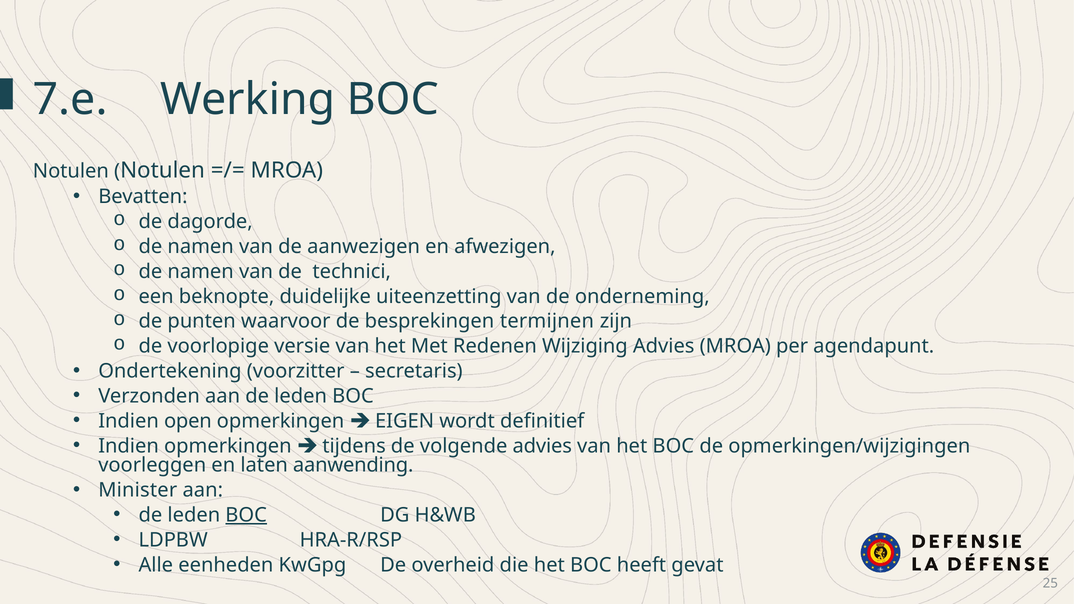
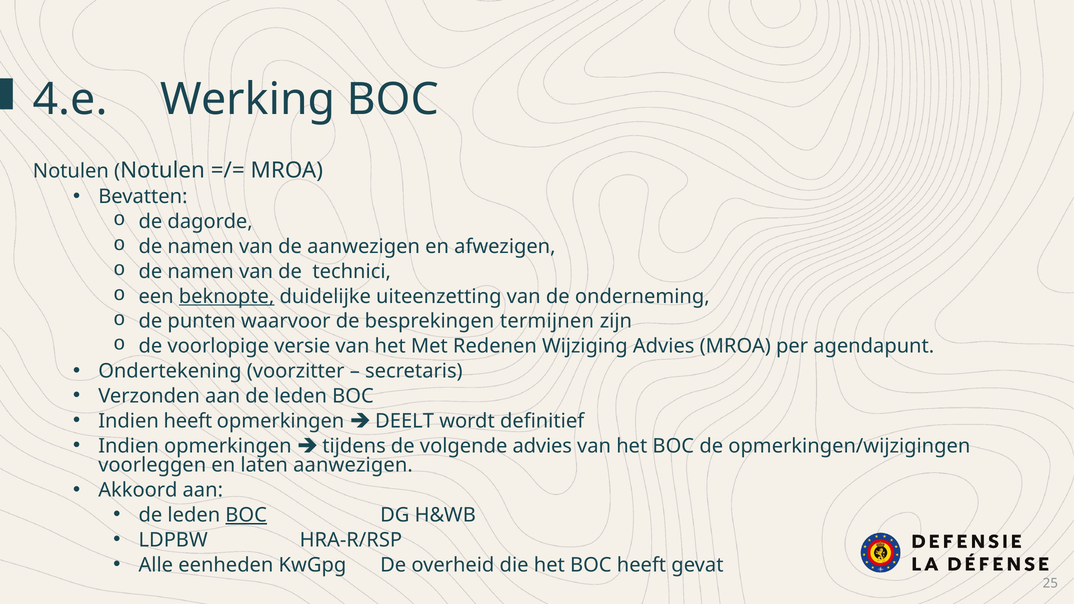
7.e: 7.e -> 4.e (70, 100)
beknopte underline: none -> present (227, 296)
Indien open: open -> heeft (188, 421)
EIGEN: EIGEN -> DEELT (405, 421)
laten aanwending: aanwending -> aanwezigen (353, 465)
Minister: Minister -> Akkoord (138, 490)
